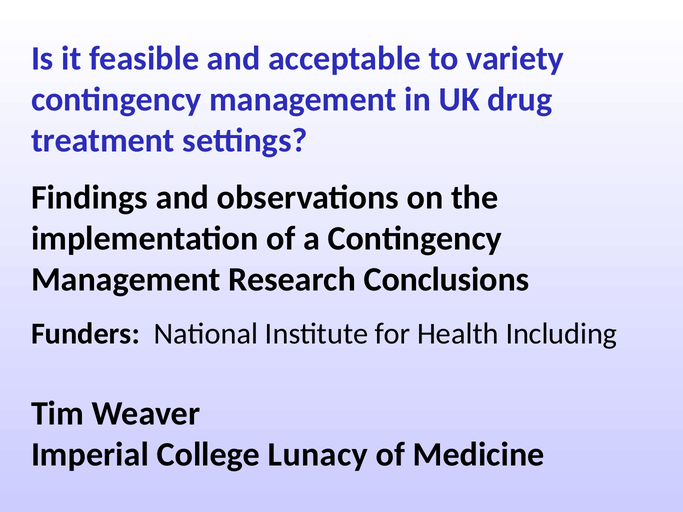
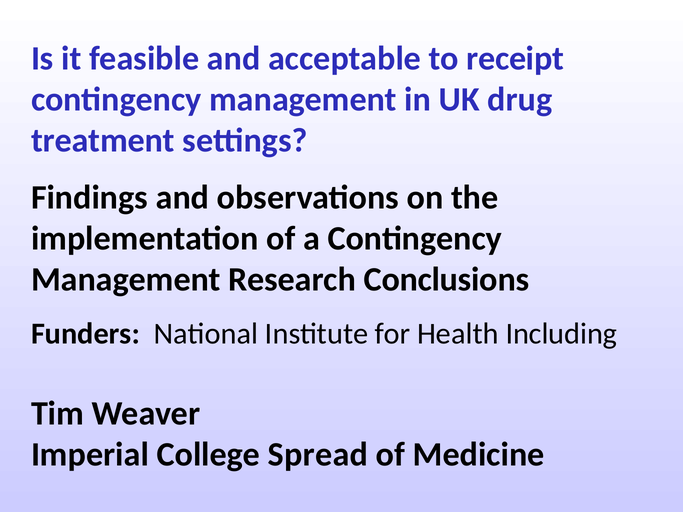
variety: variety -> receipt (515, 59)
Lunacy: Lunacy -> Spread (318, 455)
